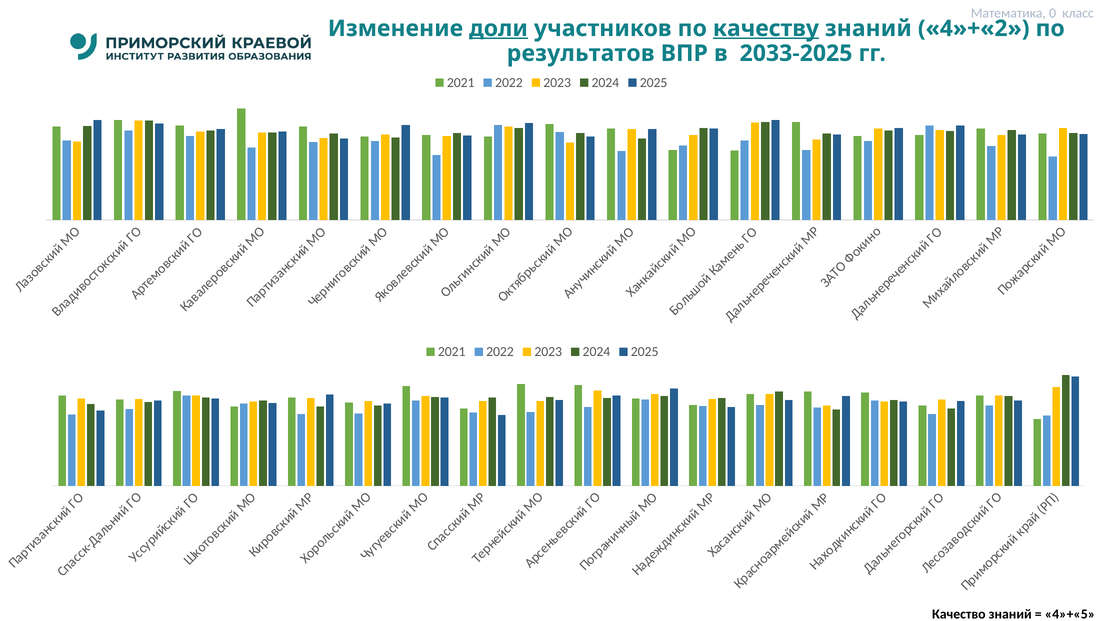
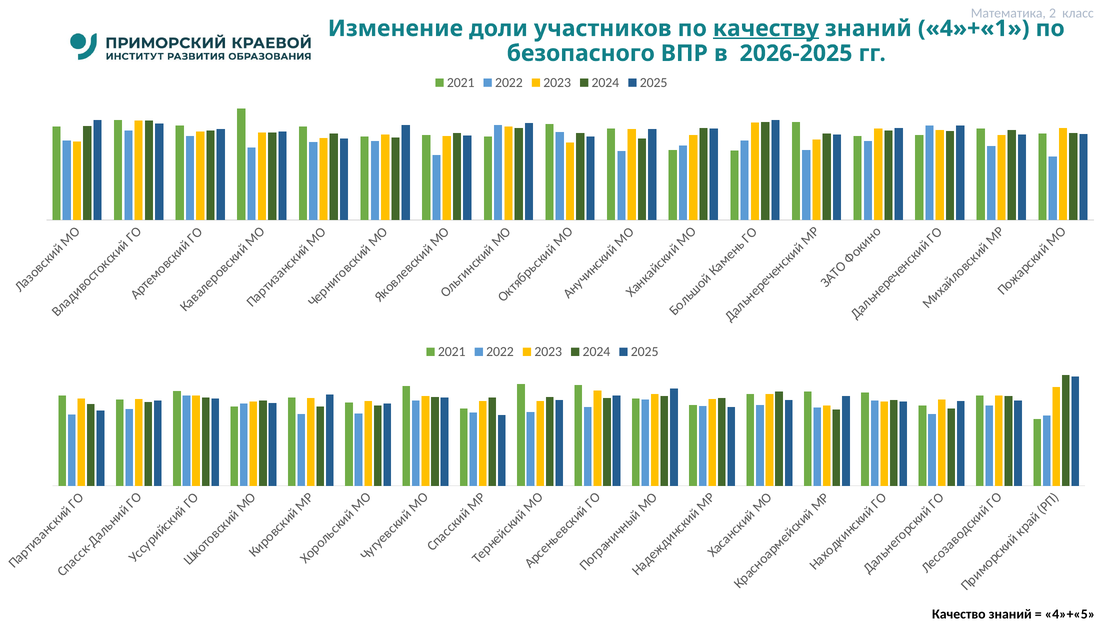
0: 0 -> 2 (1053, 13)
доли underline: present -> none (498, 28)
4»+«2: 4»+«2 -> 4»+«1 (974, 28)
результатов: результатов -> безопасного (581, 53)
2033-2025: 2033-2025 -> 2026-2025 (796, 53)
